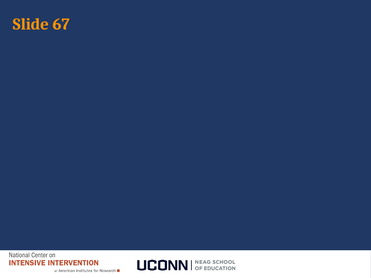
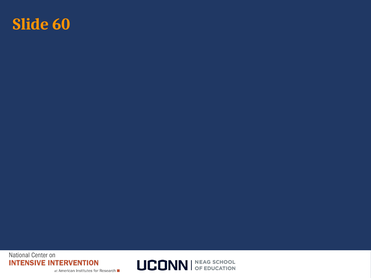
67: 67 -> 60 (61, 24)
